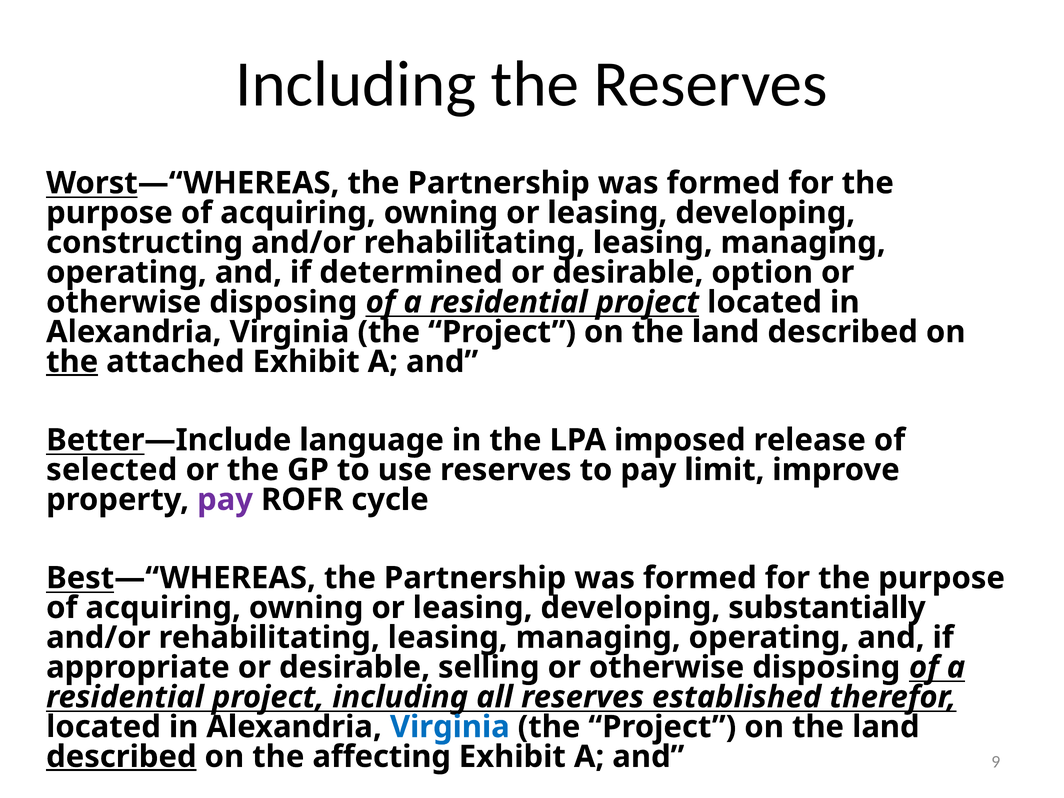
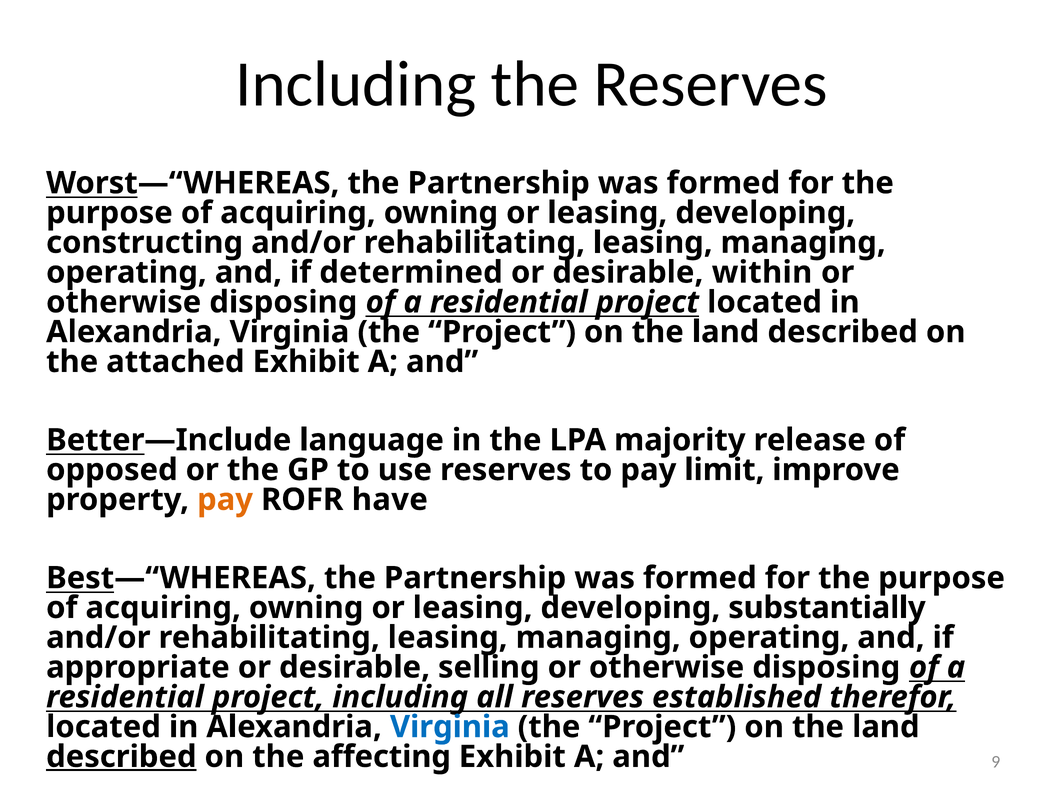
option: option -> within (762, 272)
the underline: present -> none (72, 362)
imposed: imposed -> majority (680, 440)
selected: selected -> opposed (112, 470)
pay colour: purple -> orange (225, 500)
cycle: cycle -> have (390, 500)
